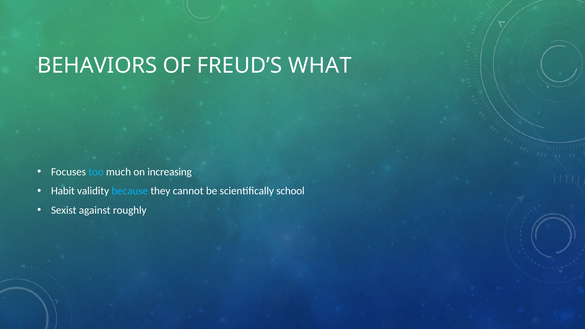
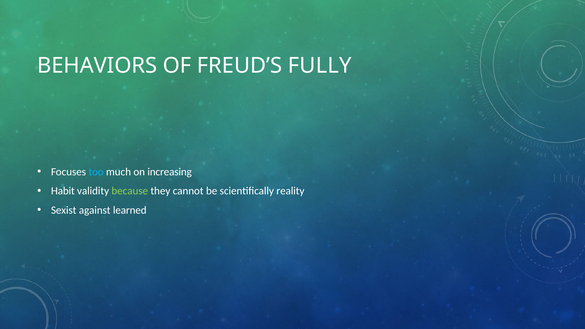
WHAT: WHAT -> FULLY (320, 66)
because colour: light blue -> light green (130, 191)
school: school -> reality (290, 191)
roughly: roughly -> learned (130, 210)
